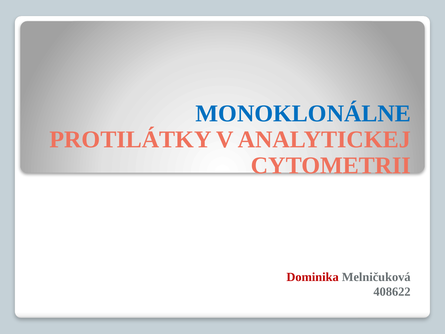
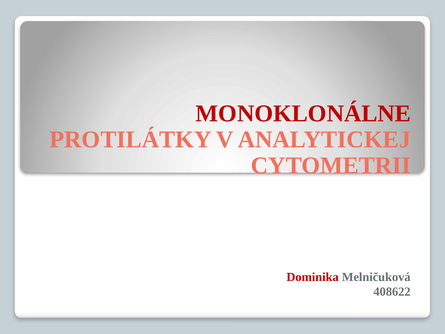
MONOKLONÁLNE colour: blue -> red (303, 113)
